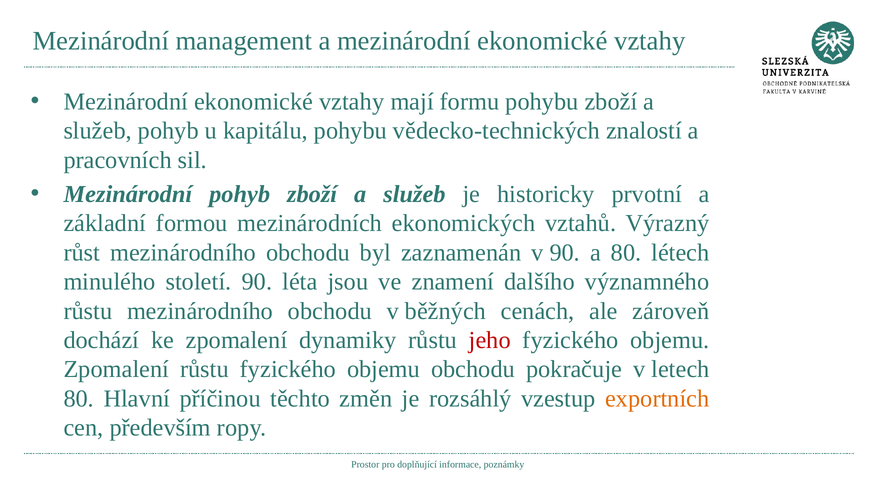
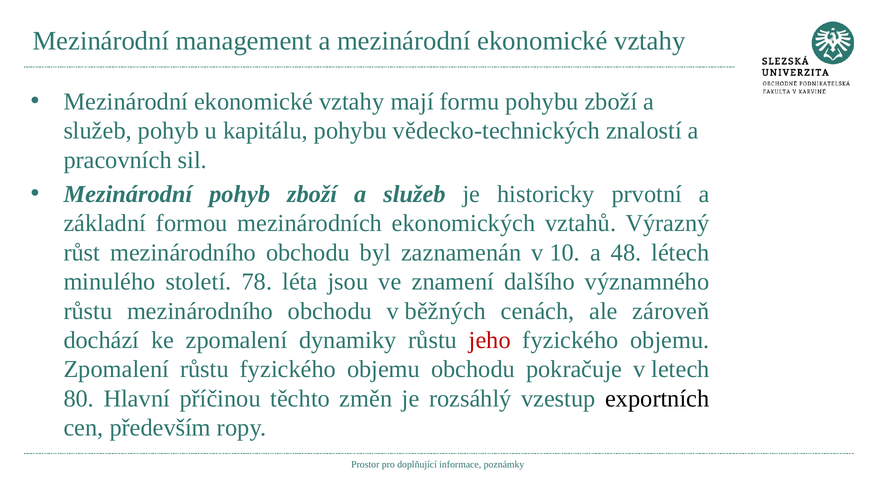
v 90: 90 -> 10 (565, 252)
a 80: 80 -> 48 (626, 252)
století 90: 90 -> 78 (257, 282)
exportních colour: orange -> black (657, 398)
